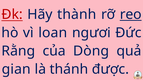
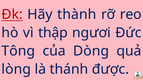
reo underline: present -> none (131, 14)
loan: loan -> thập (53, 33)
Rằng: Rằng -> Tông (18, 51)
gian: gian -> lòng (16, 70)
